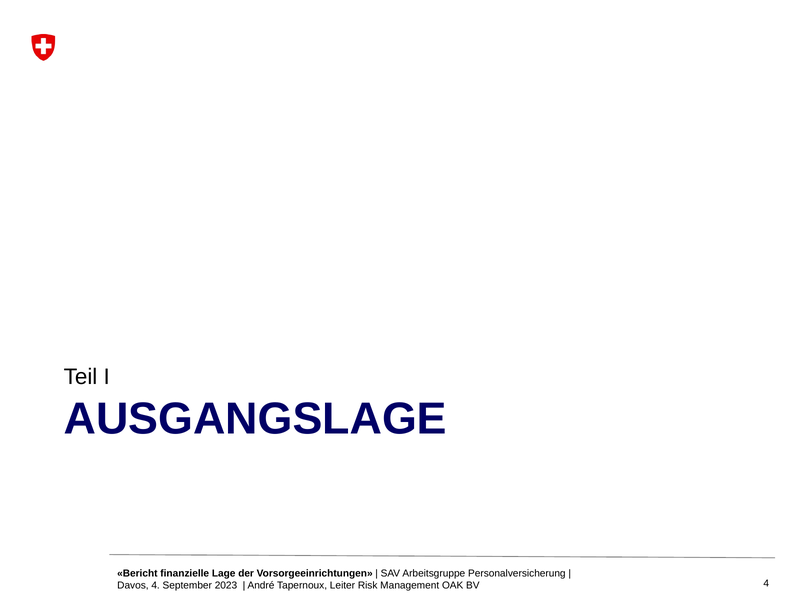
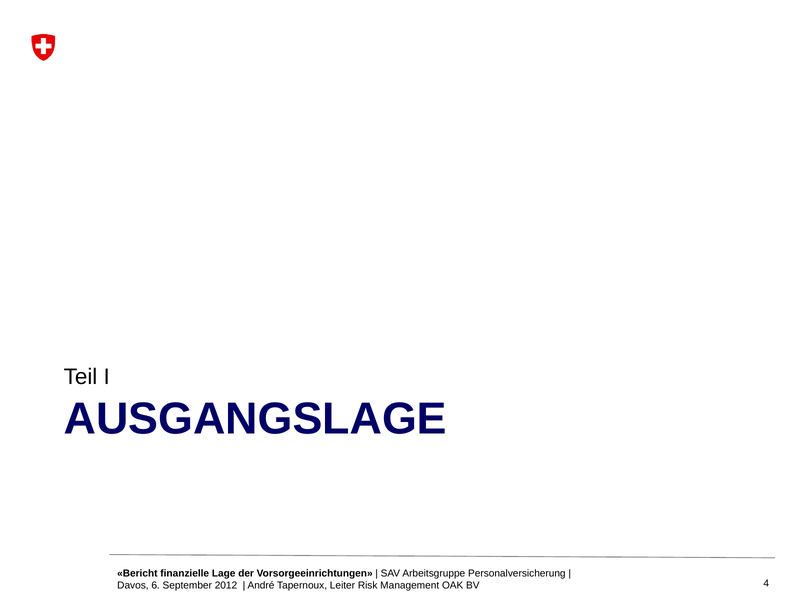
Davos 4: 4 -> 6 (156, 586)
2023: 2023 -> 2012 (226, 586)
